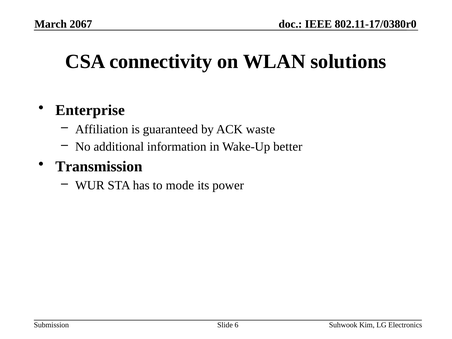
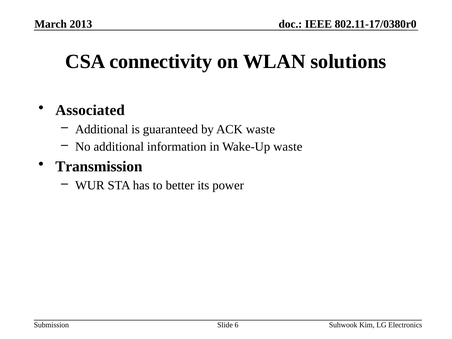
2067: 2067 -> 2013 (81, 24)
Enterprise: Enterprise -> Associated (90, 110)
Affiliation: Affiliation -> Additional (102, 129)
Wake-Up better: better -> waste (288, 147)
mode: mode -> better (180, 185)
